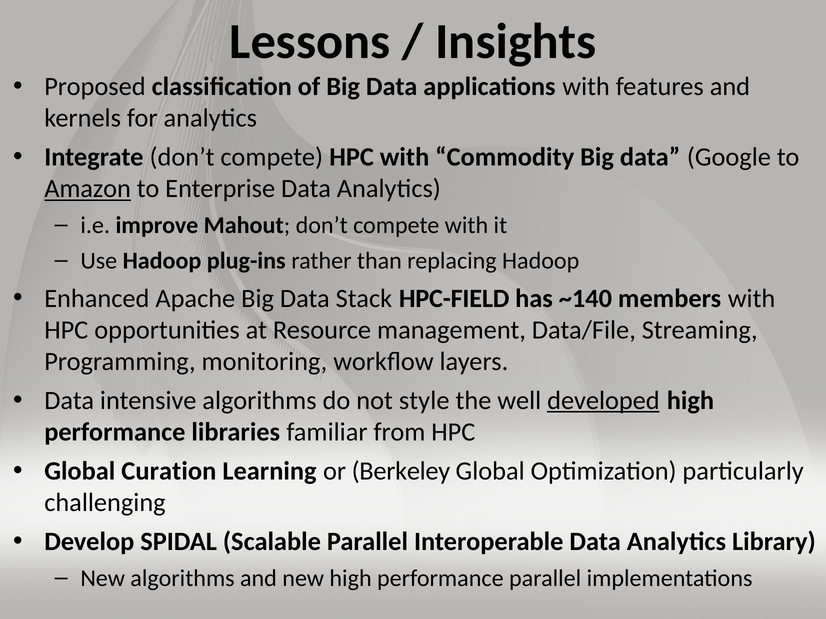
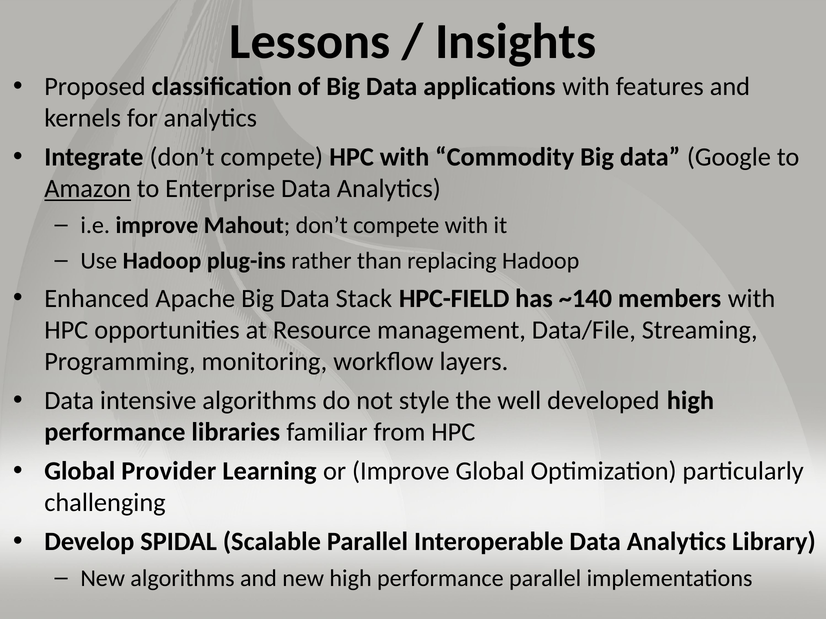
developed underline: present -> none (603, 401)
Curation: Curation -> Provider (169, 472)
or Berkeley: Berkeley -> Improve (401, 472)
